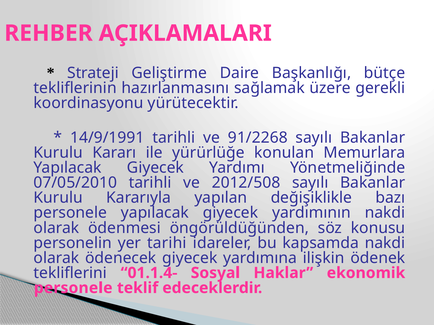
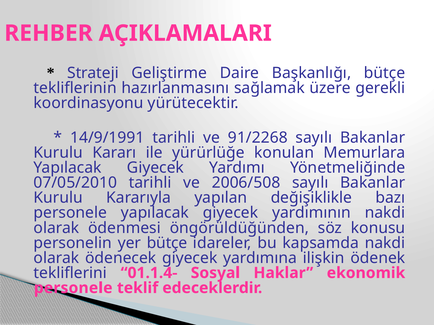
2012/508: 2012/508 -> 2006/508 (246, 183)
yer tarihi: tarihi -> bütçe (167, 243)
